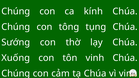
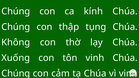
tông: tông -> thập (69, 27)
Sướng: Sướng -> Không (16, 42)
